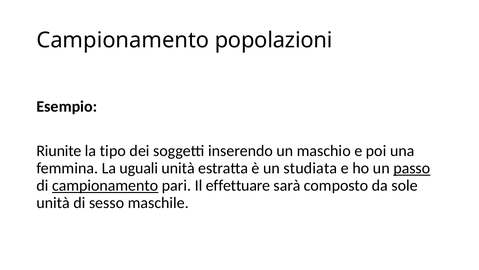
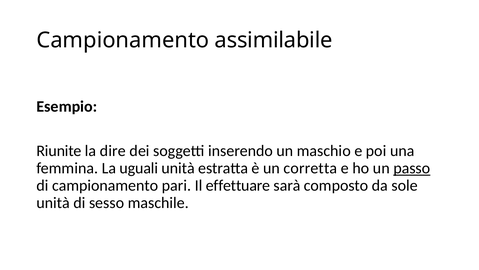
popolazioni: popolazioni -> assimilabile (274, 40)
tipo: tipo -> dire (113, 151)
studiata: studiata -> corretta (310, 168)
campionamento underline: present -> none (105, 185)
